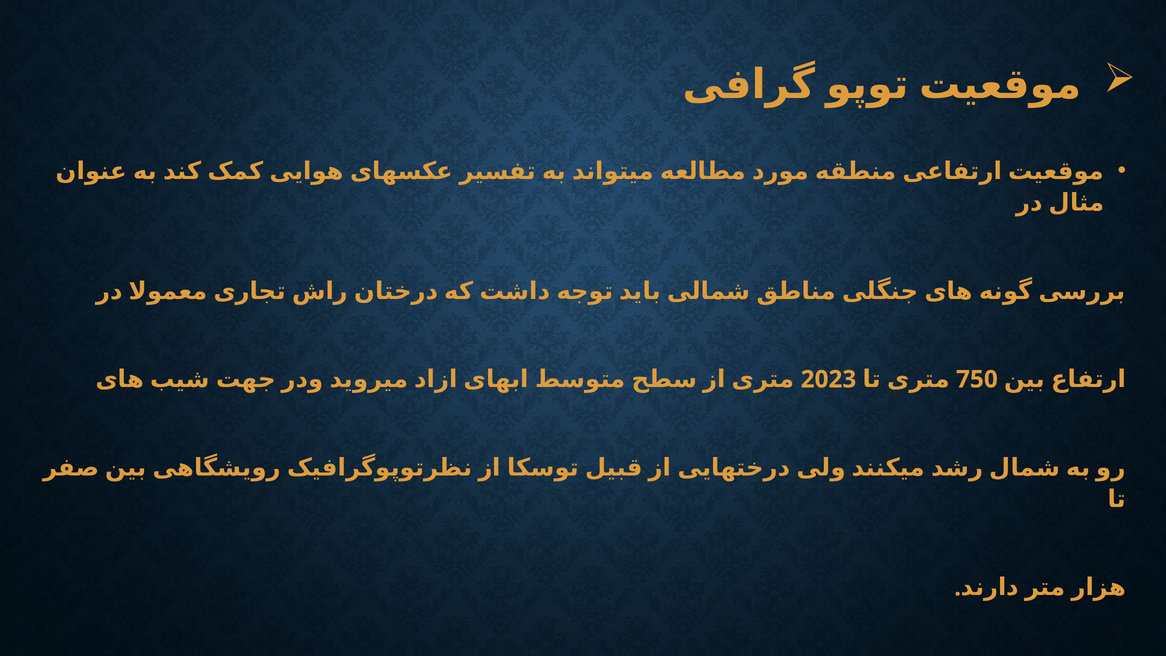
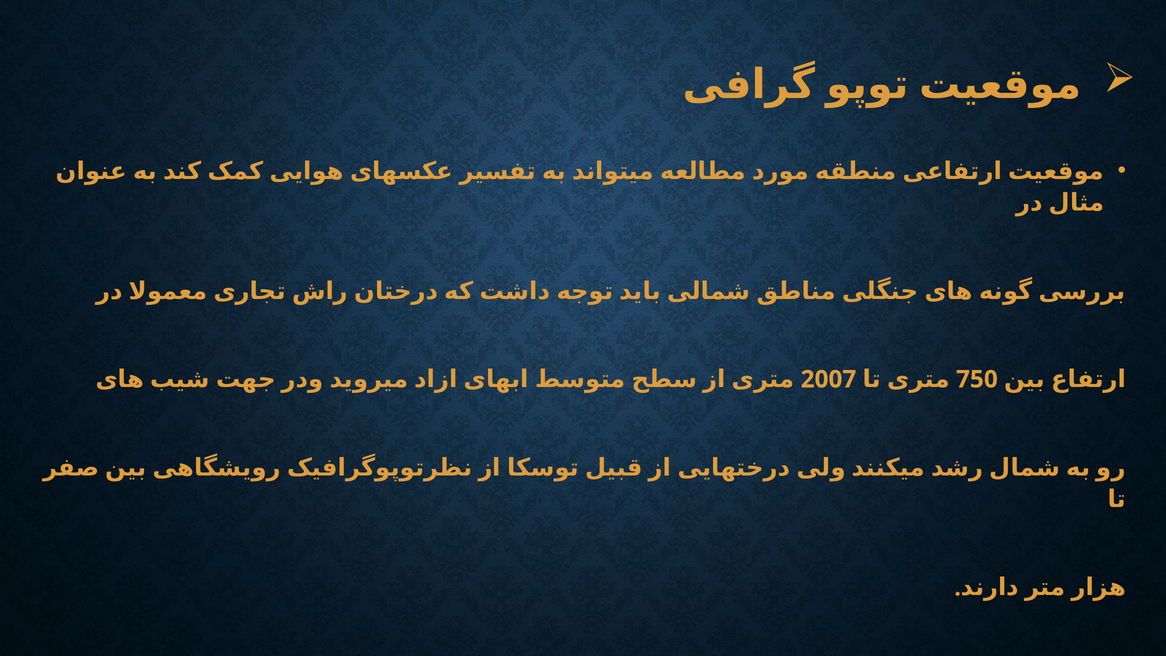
2023: 2023 -> 2007 (828, 379)
